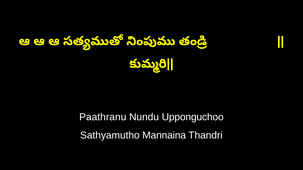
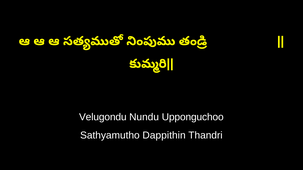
Paathranu: Paathranu -> Velugondu (103, 117)
Mannaina: Mannaina -> Dappithin (164, 136)
